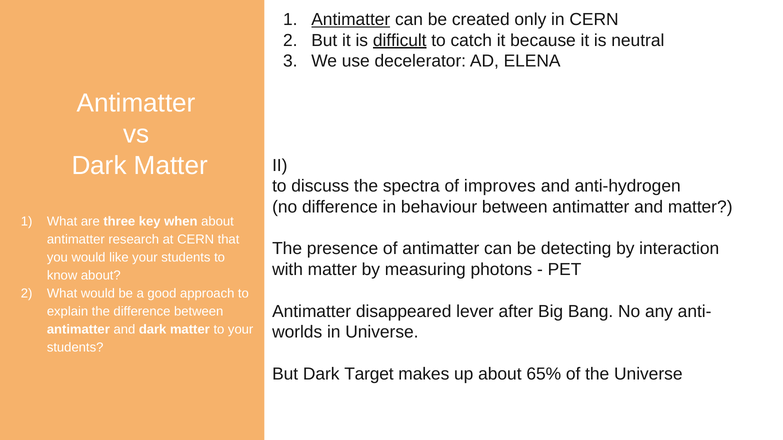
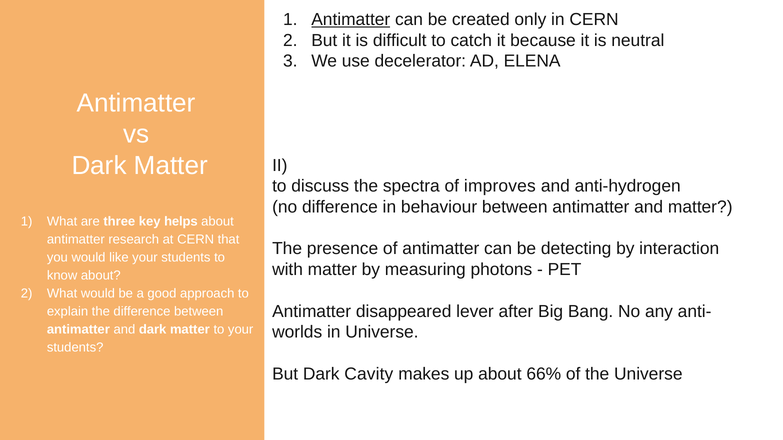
difficult underline: present -> none (400, 40)
when: when -> helps (181, 222)
Target: Target -> Cavity (369, 374)
65%: 65% -> 66% (544, 374)
